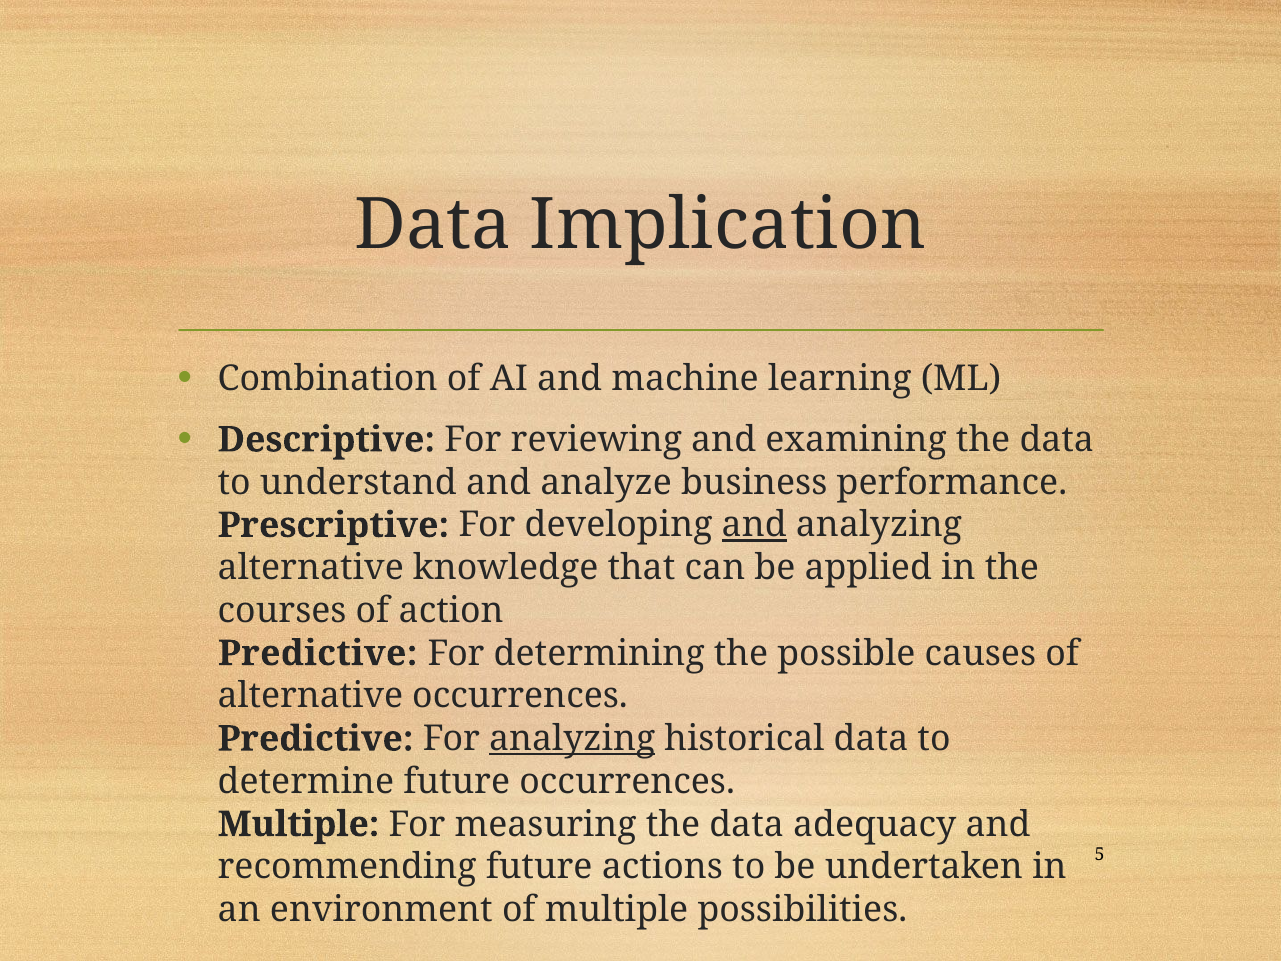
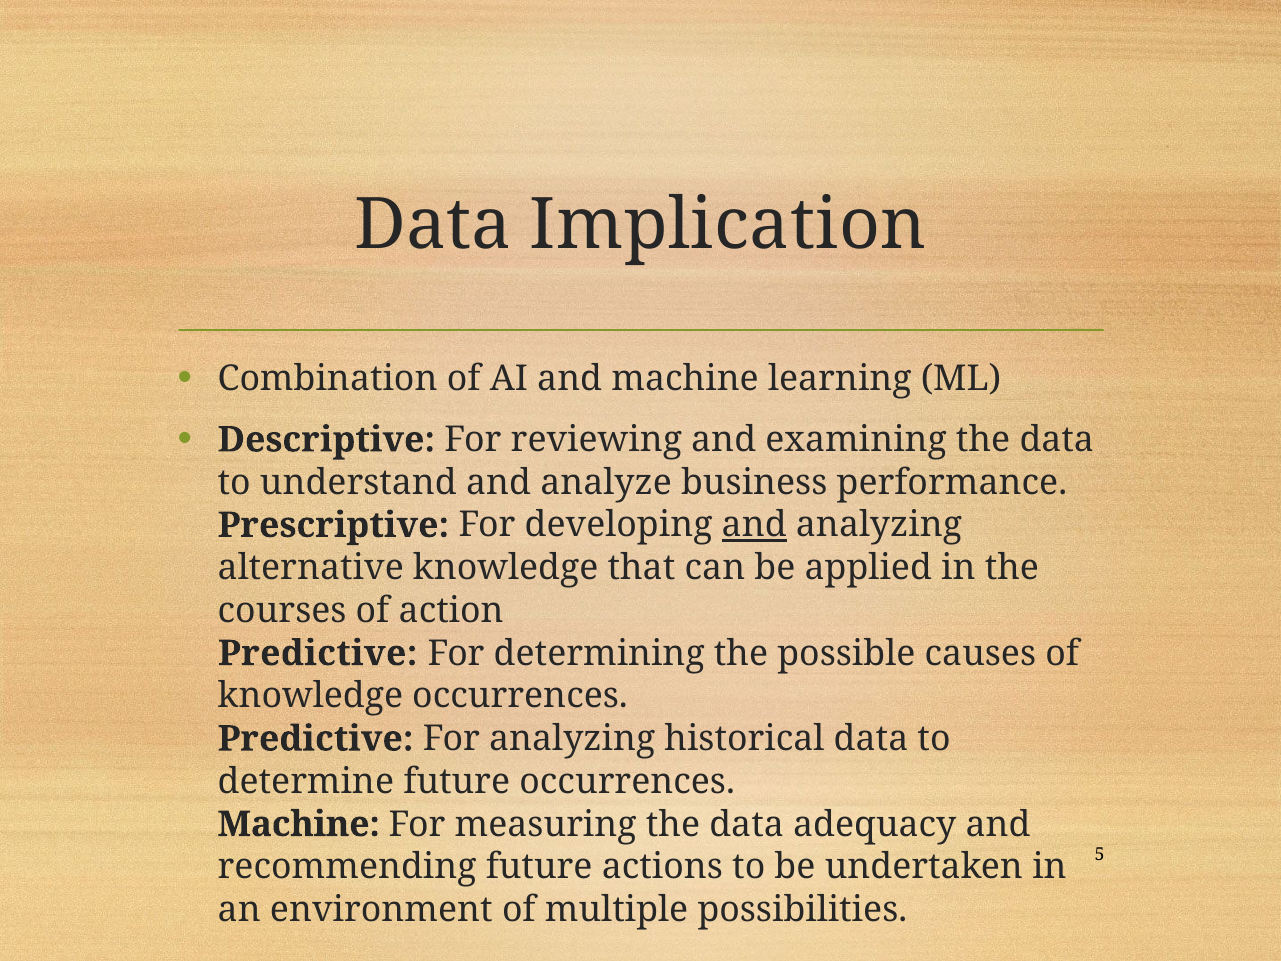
alternative: alternative -> knowledge (310, 696)
analyzing underline: present -> none (572, 739)
Multiple: Multiple -> Machine (299, 824)
